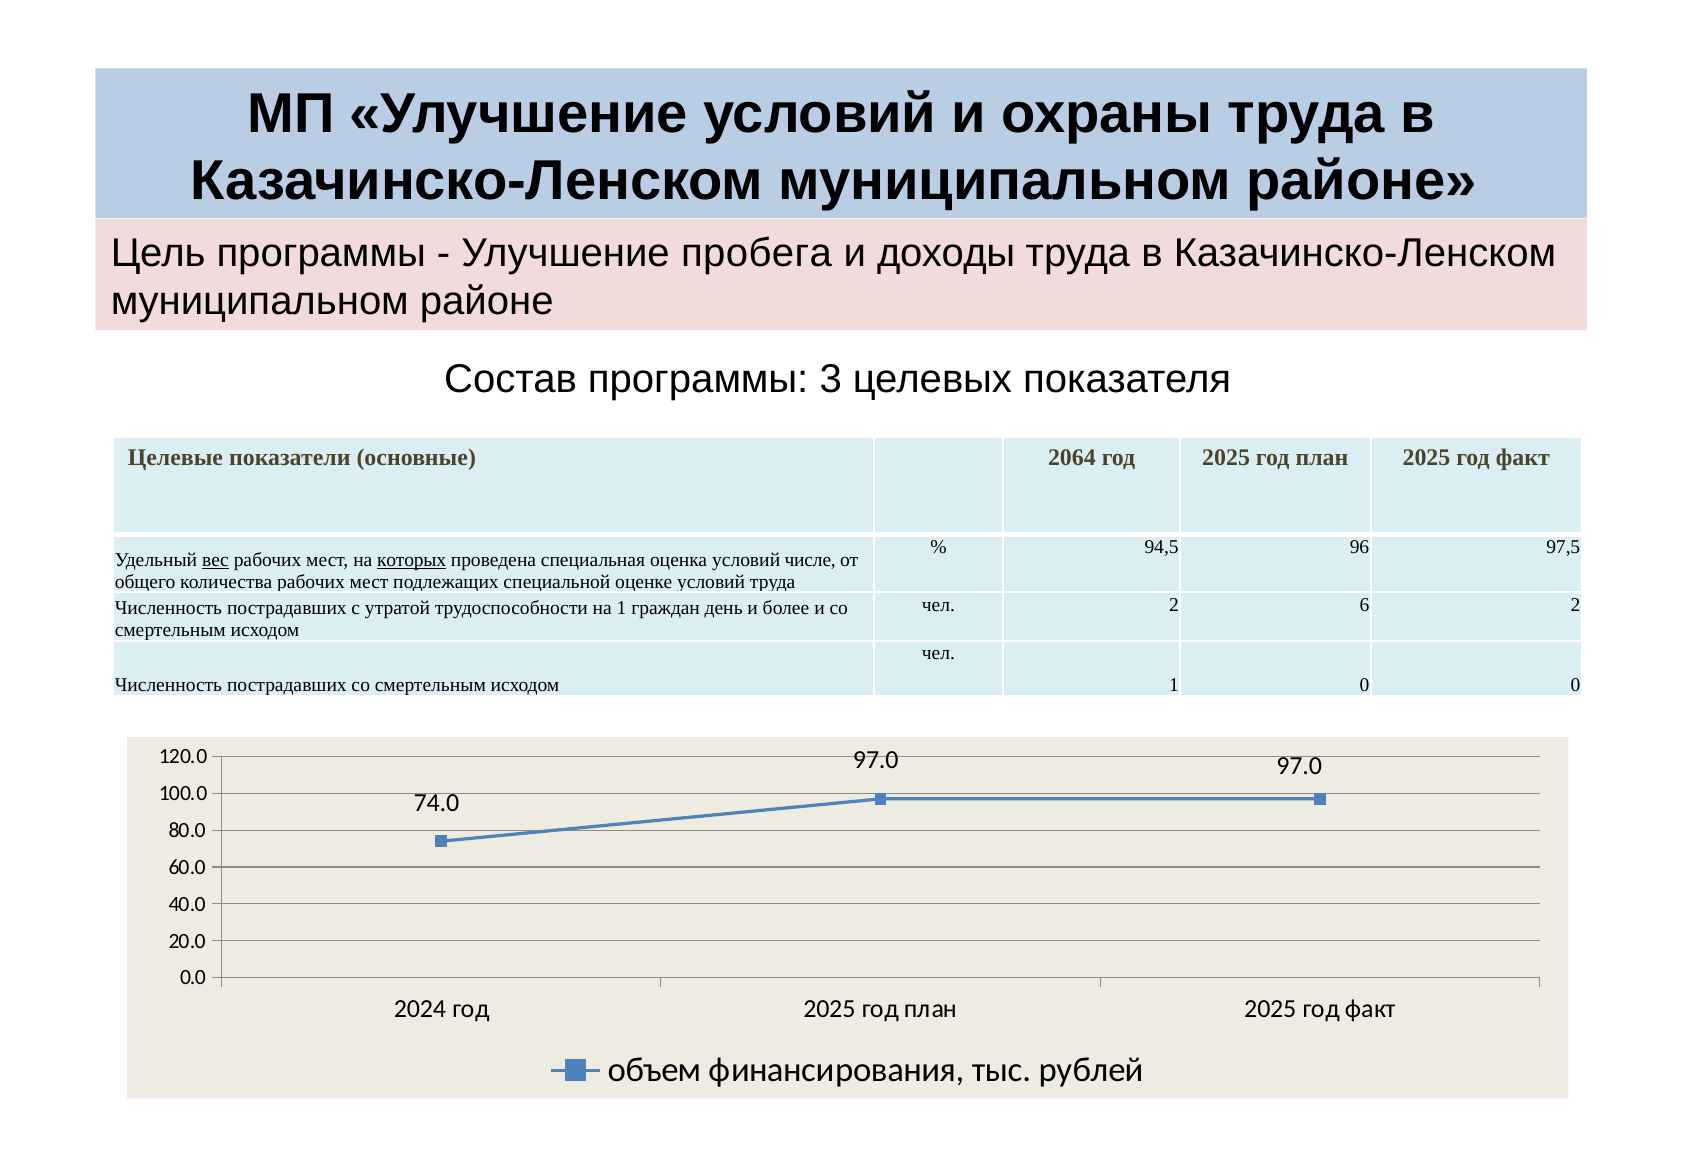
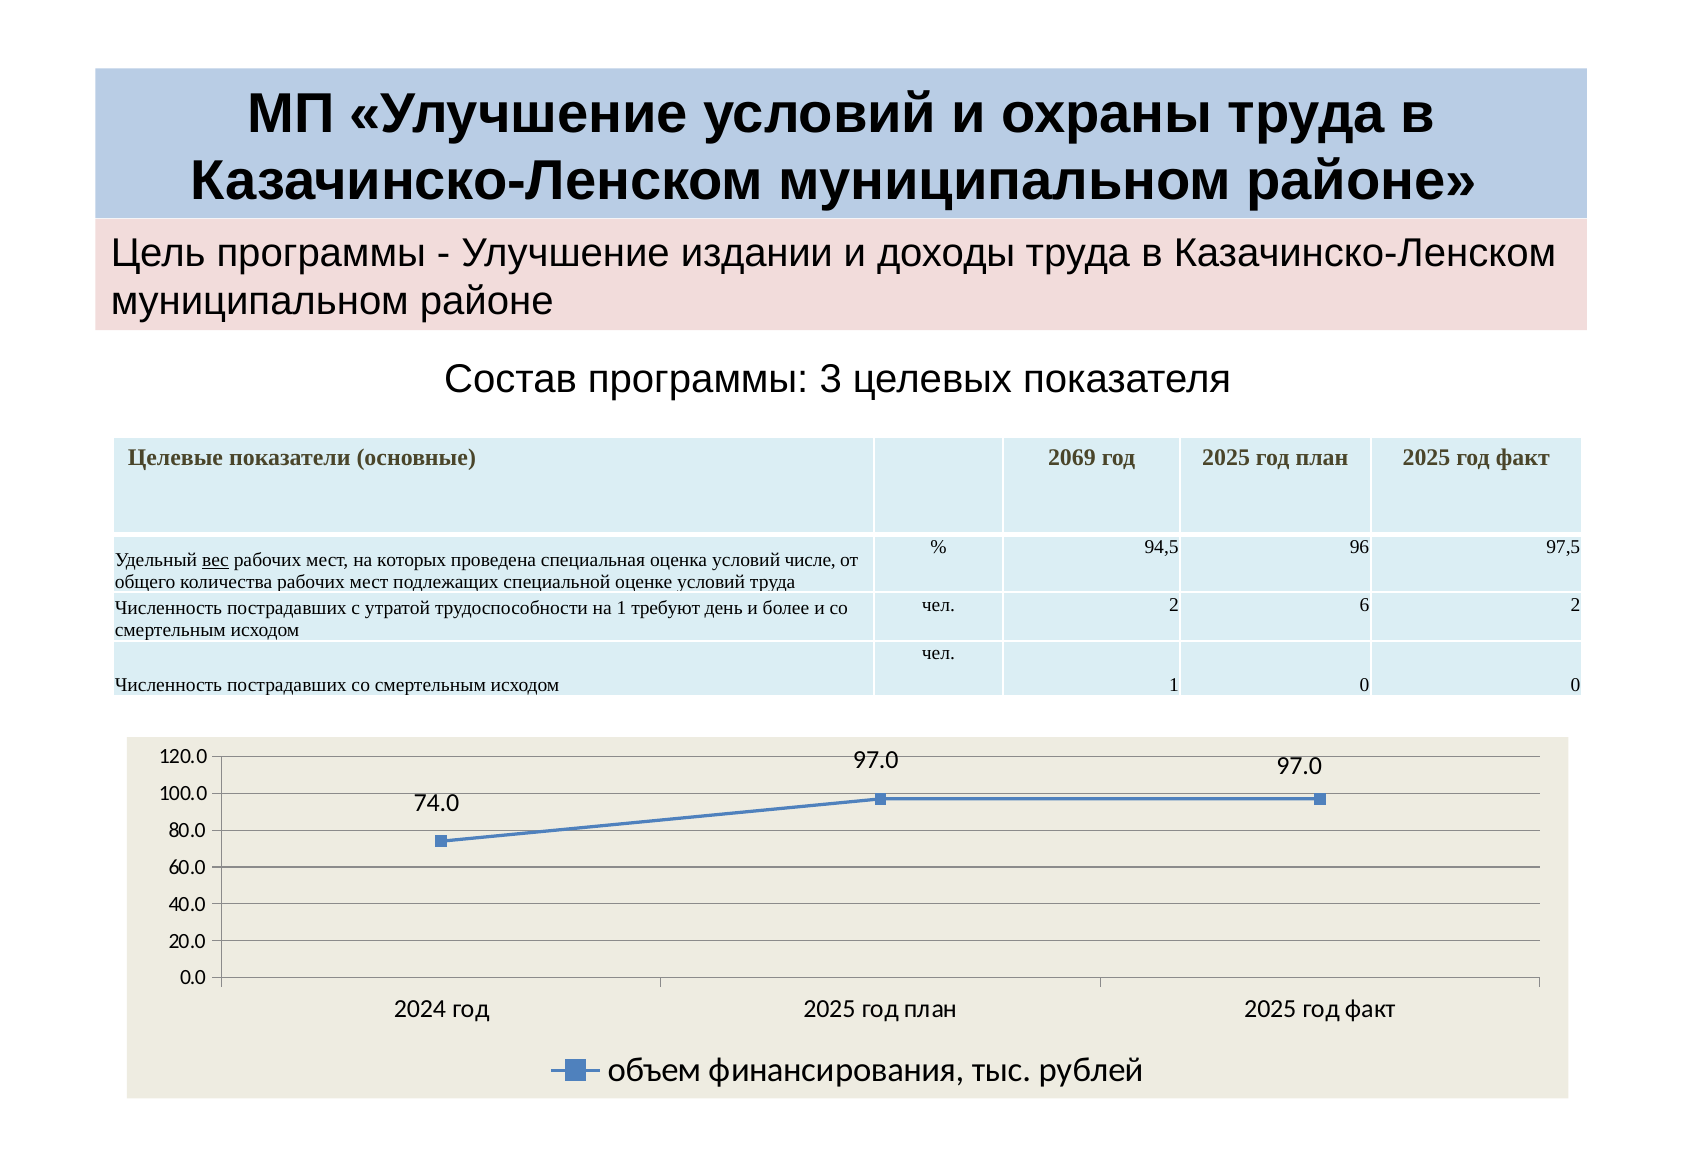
пробега: пробега -> издании (757, 253)
2064: 2064 -> 2069 (1072, 458)
которых underline: present -> none (412, 560)
граждан: граждан -> требуют (666, 608)
